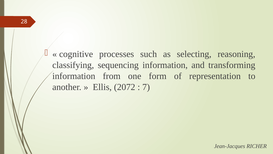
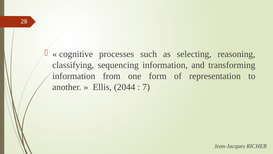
2072: 2072 -> 2044 (125, 87)
